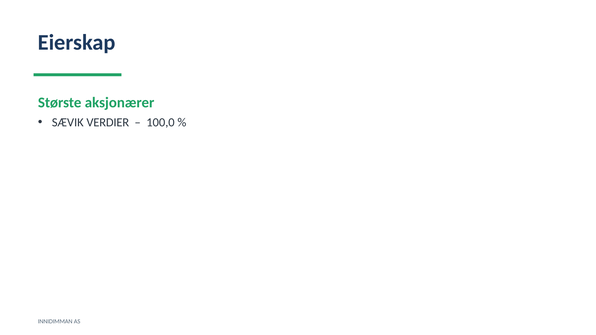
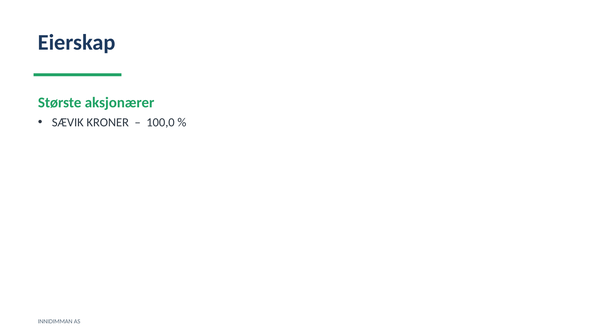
VERDIER: VERDIER -> KRONER (108, 123)
